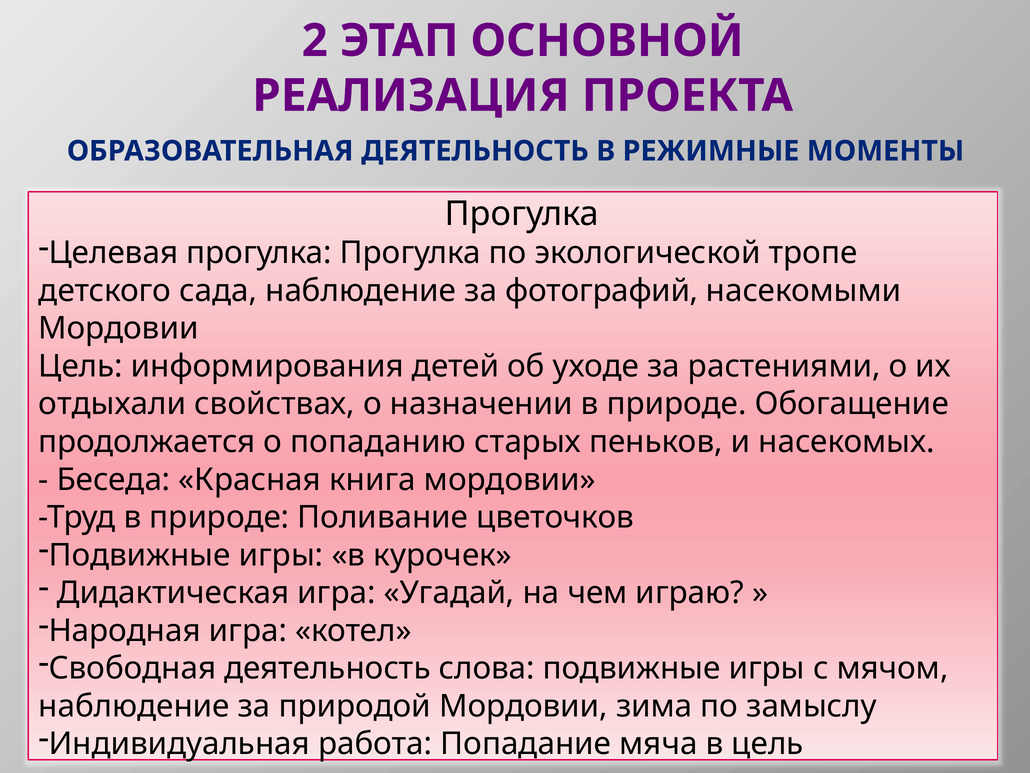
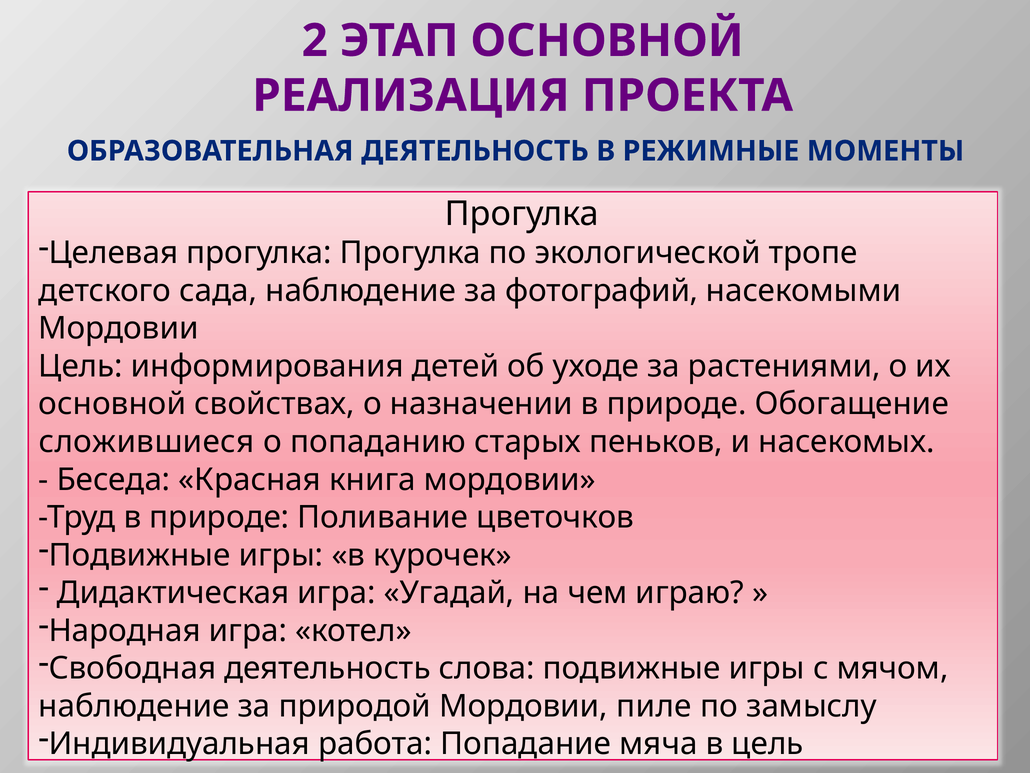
отдыхали: отдыхали -> основной (112, 404)
продолжается: продолжается -> сложившиеся (147, 442)
зима: зима -> пиле (654, 706)
